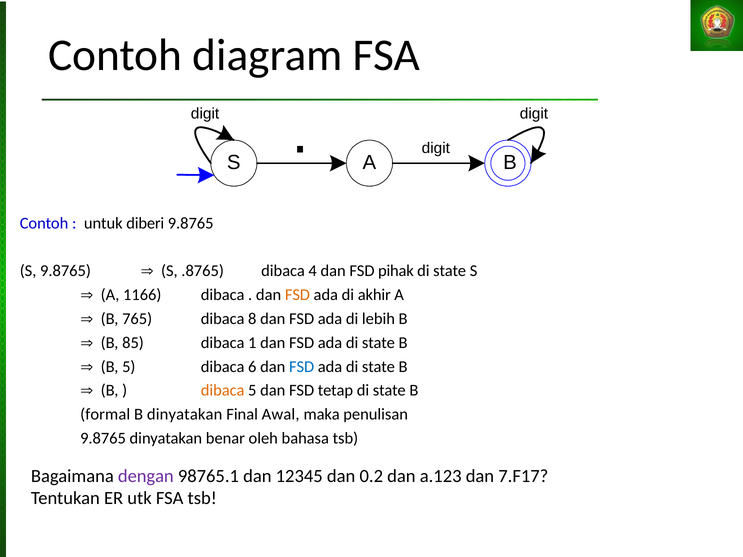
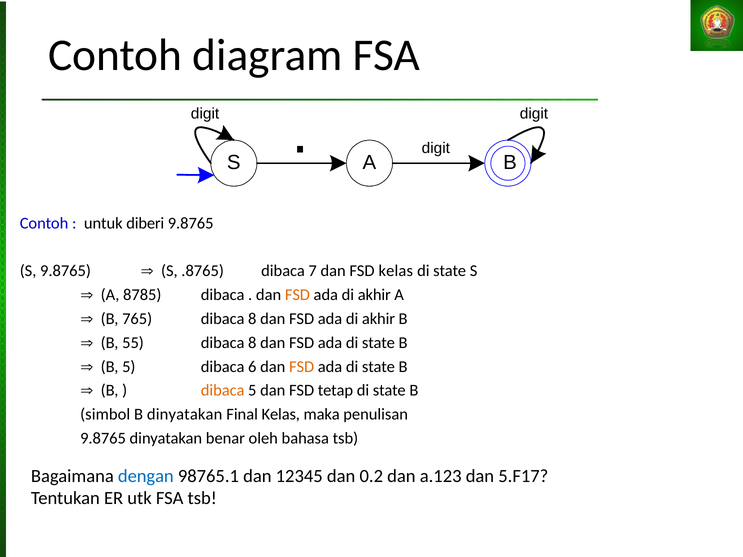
4: 4 -> 7 (313, 271)
FSD pihak: pihak -> kelas (396, 271)
1166: 1166 -> 8785 (142, 295)
lebih: lebih -> akhir (379, 319)
85: 85 -> 55 (133, 343)
1: 1 -> 8 (252, 343)
FSD colour: blue -> orange (302, 367)
formal: formal -> simbol (105, 415)
Final Awal: Awal -> Kelas (281, 415)
dengan colour: purple -> blue (146, 476)
7.F17: 7.F17 -> 5.F17 (523, 476)
